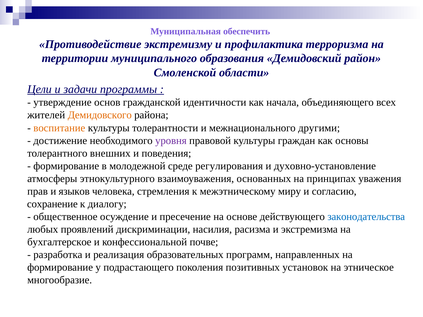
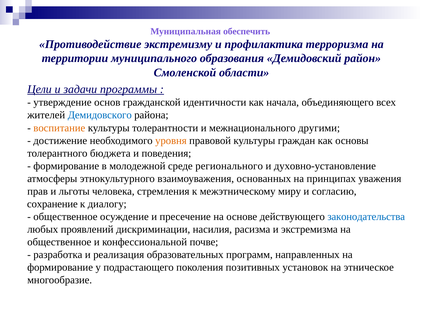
Демидовского colour: orange -> blue (100, 115)
уровня colour: purple -> orange (171, 141)
внешних: внешних -> бюджета (110, 153)
регулирования: регулирования -> регионального (229, 166)
языков: языков -> льготы (74, 191)
бухгалтерское: бухгалтерское -> общественное (59, 242)
